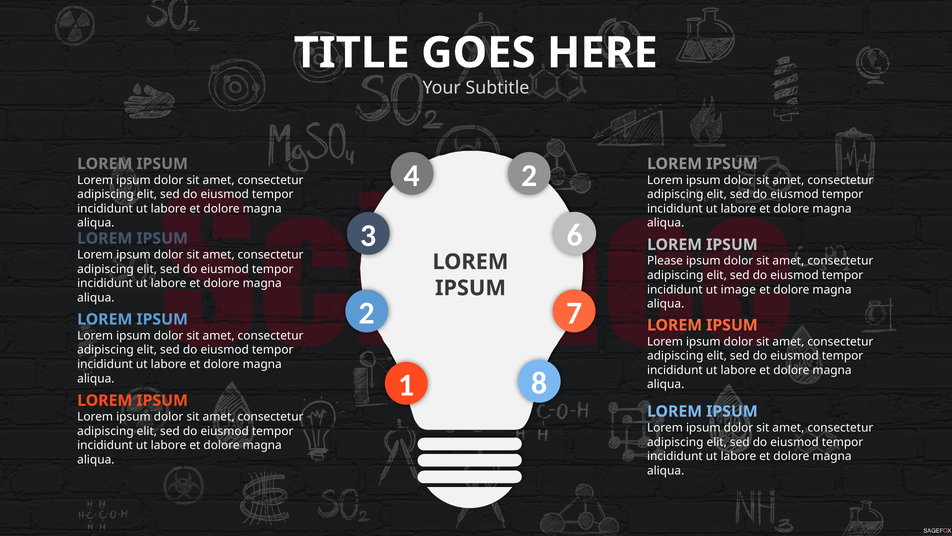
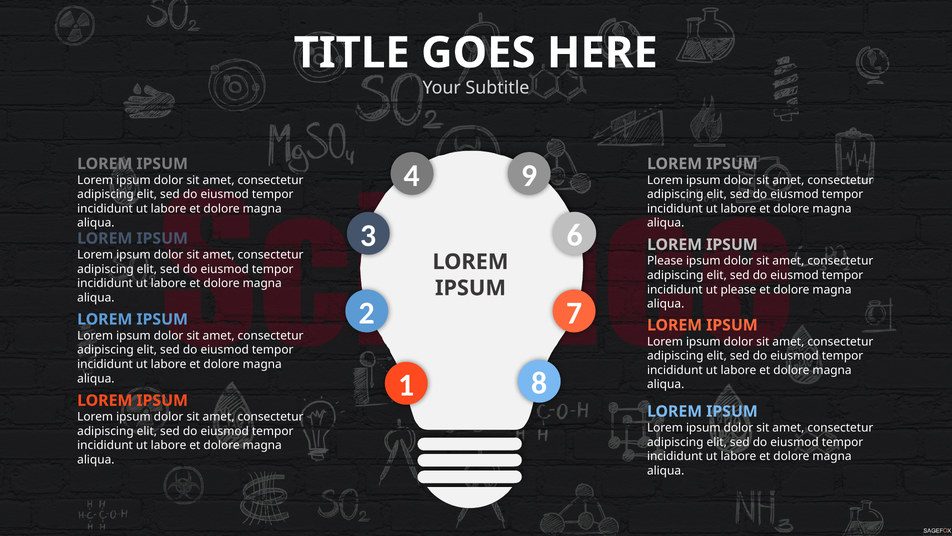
4 2: 2 -> 9 (529, 176)
ut image: image -> please (738, 289)
